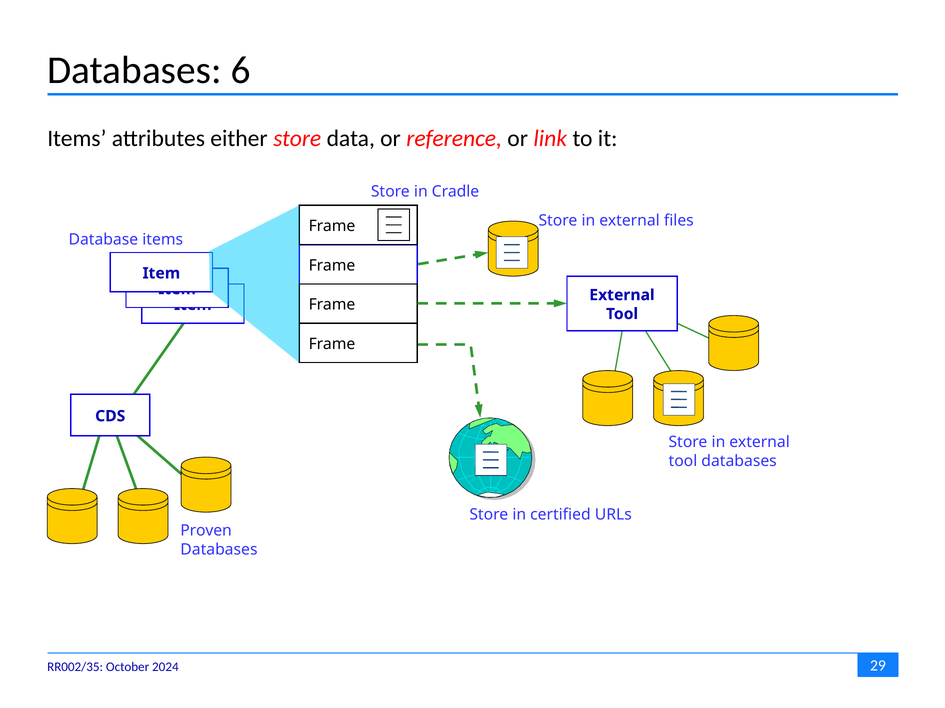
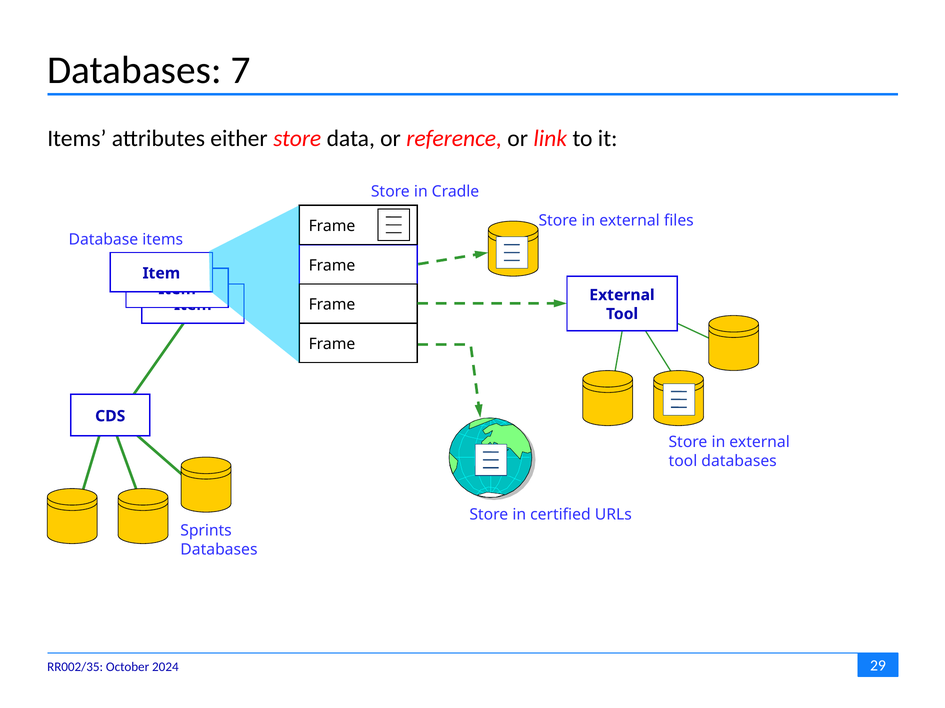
6: 6 -> 7 (240, 70)
Proven: Proven -> Sprints (206, 531)
